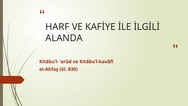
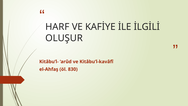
ALANDA: ALANDA -> OLUŞUR (64, 38)
